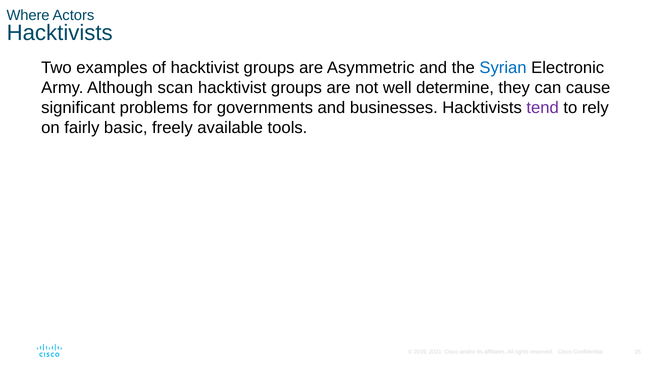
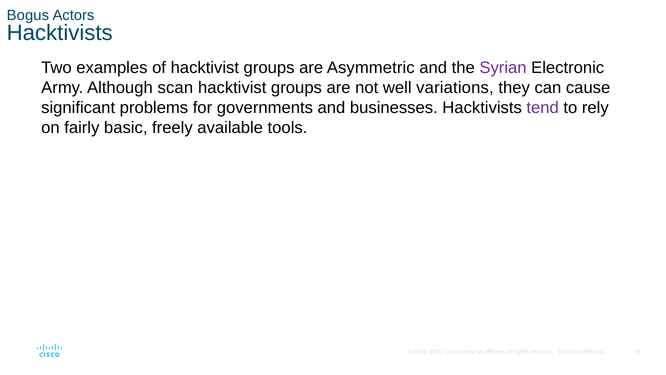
Where: Where -> Bogus (28, 15)
Syrian colour: blue -> purple (503, 68)
determine: determine -> variations (455, 88)
